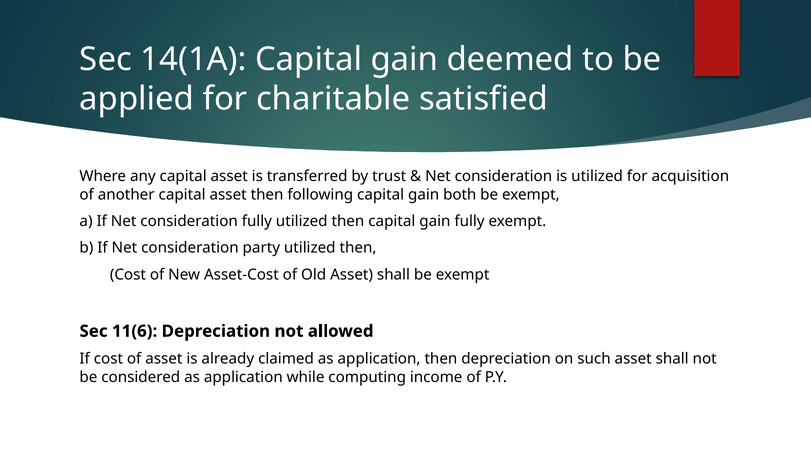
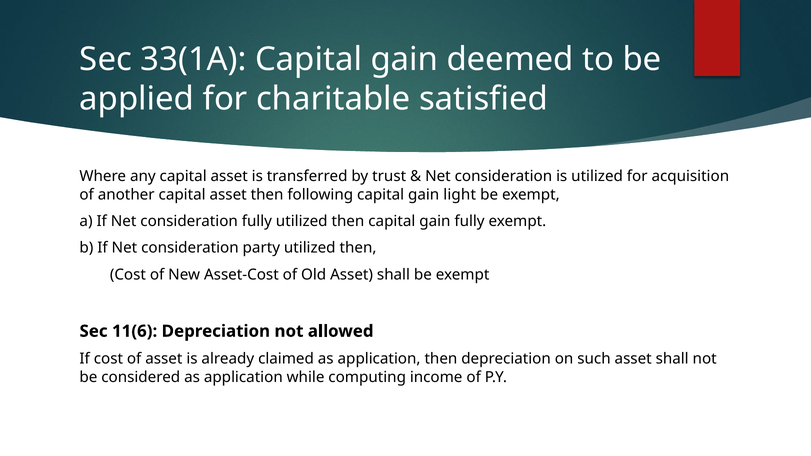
14(1A: 14(1A -> 33(1A (194, 59)
both: both -> light (460, 195)
